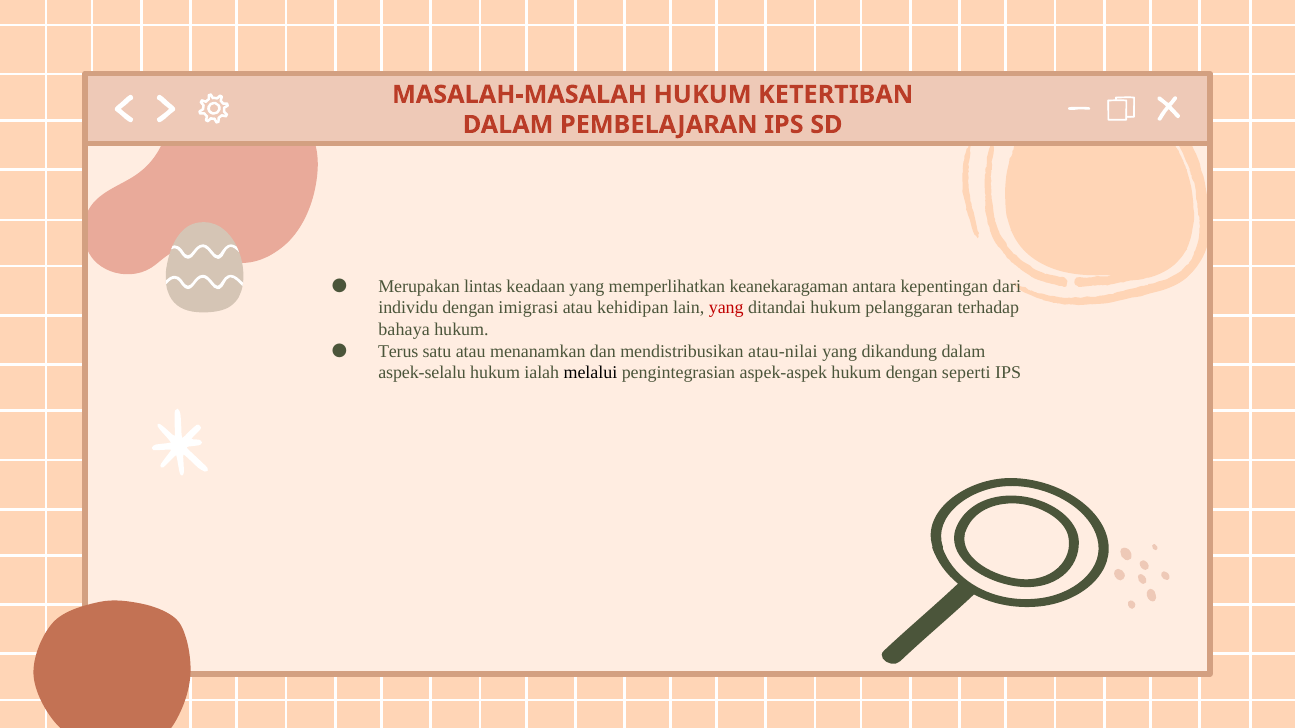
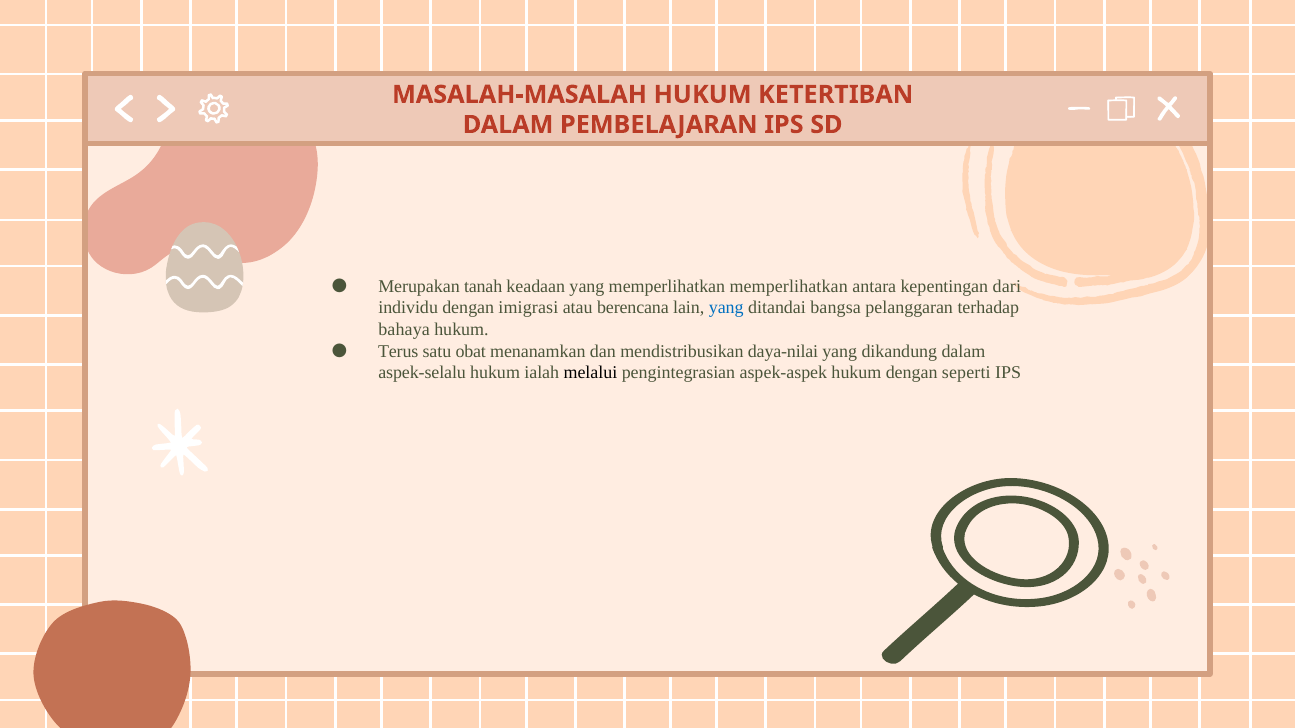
lintas: lintas -> tanah (483, 286)
memperlihatkan keanekaragaman: keanekaragaman -> memperlihatkan (789, 286)
kehidipan: kehidipan -> berencana (633, 308)
yang colour: red -> blue (726, 308)
ditandai hukum: hukum -> bangsa (836, 308)
satu atau: atau -> obat (471, 351)
atau-nilai: atau-nilai -> daya-nilai (783, 351)
